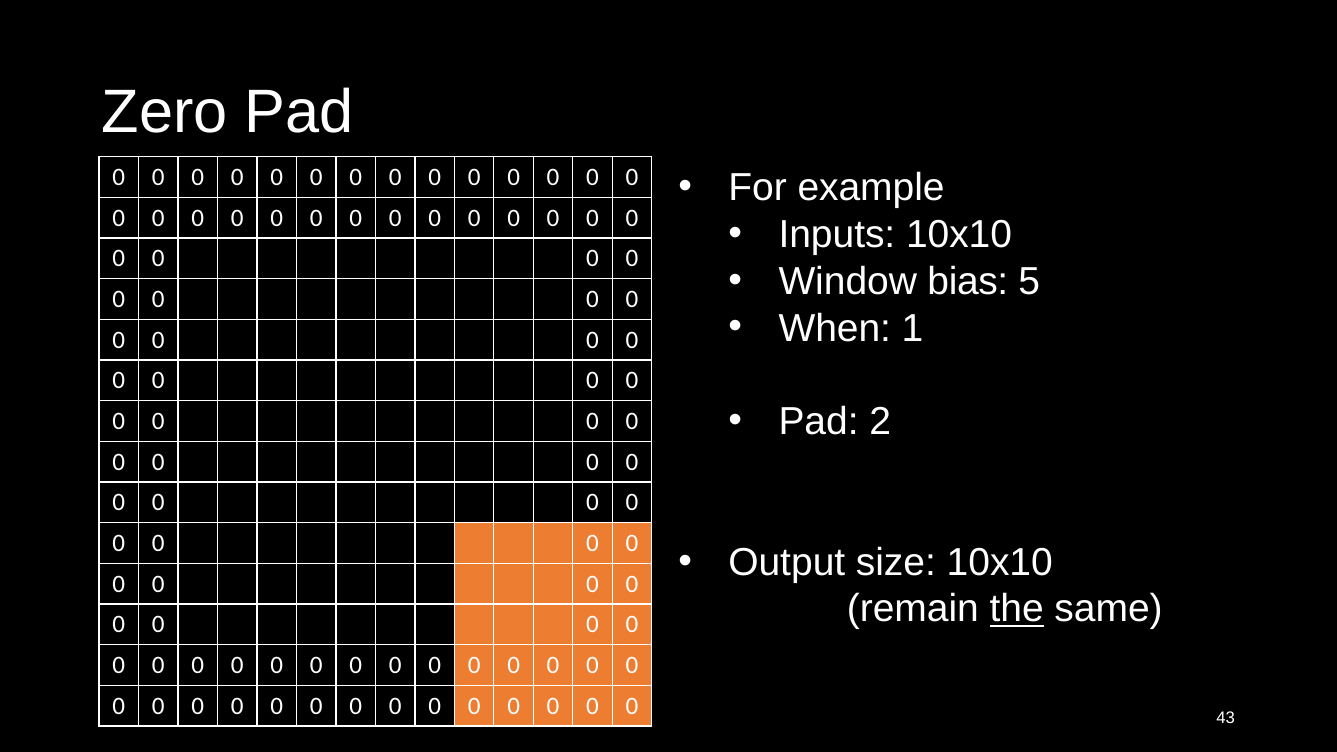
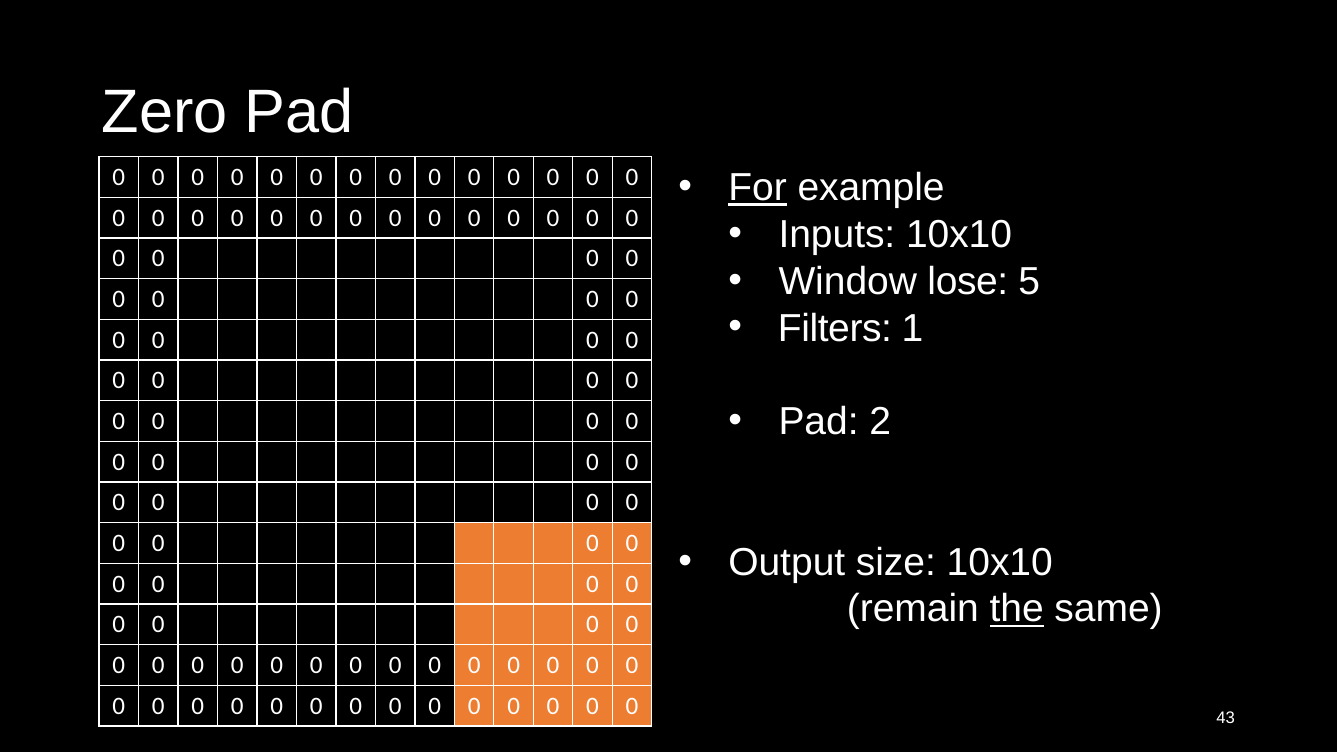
For underline: none -> present (758, 188)
bias: bias -> lose (968, 281)
When: When -> Filters (835, 328)
